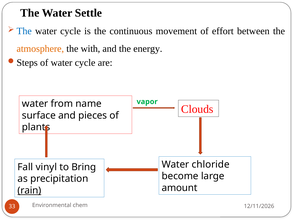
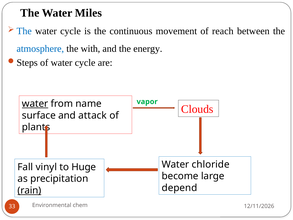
Settle: Settle -> Miles (88, 13)
effort: effort -> reach (223, 31)
atmosphere colour: orange -> blue (40, 49)
water underline: none -> present (35, 104)
pieces: pieces -> attack (93, 115)
Bring: Bring -> Huge (84, 167)
amount: amount -> depend (179, 188)
